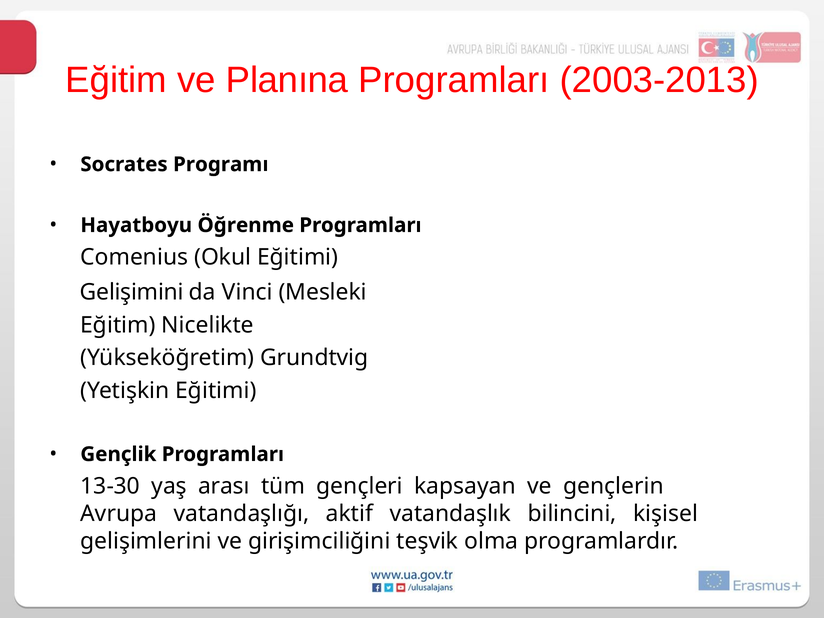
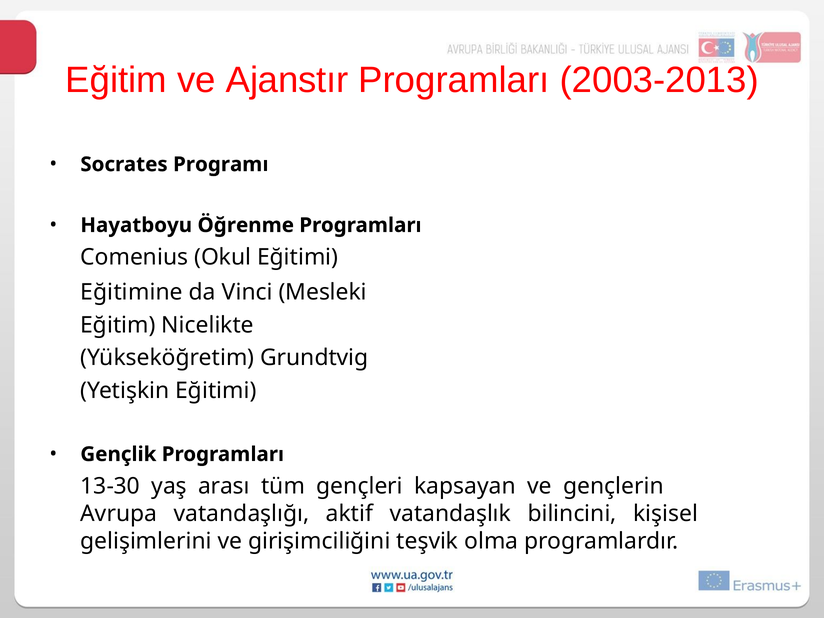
Planına: Planına -> Ajanstır (287, 80)
Gelişimini: Gelişimini -> Eğitimine (132, 292)
